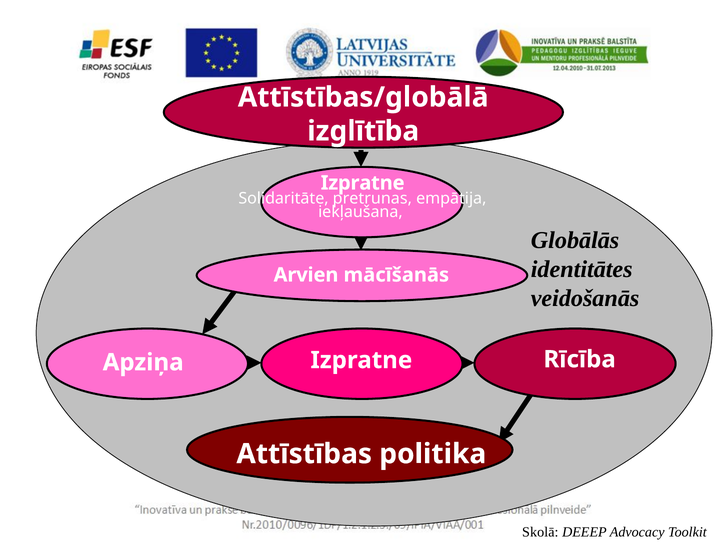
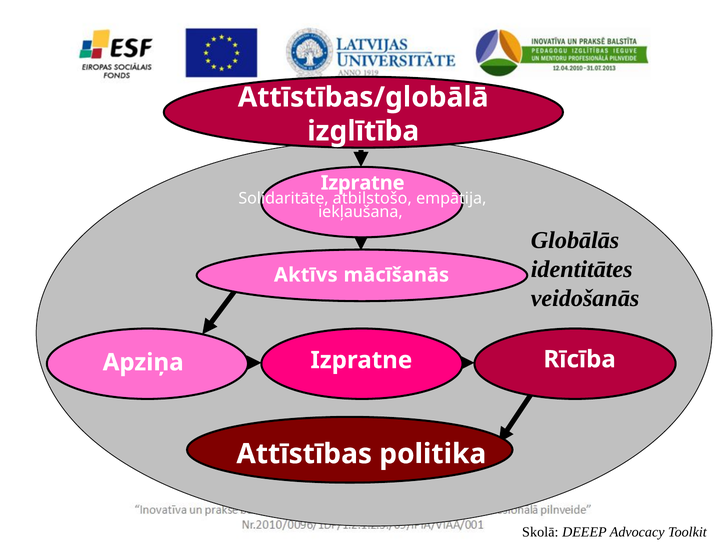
pretrunas: pretrunas -> atbilstošo (372, 198)
Arvien: Arvien -> Aktīvs (306, 275)
